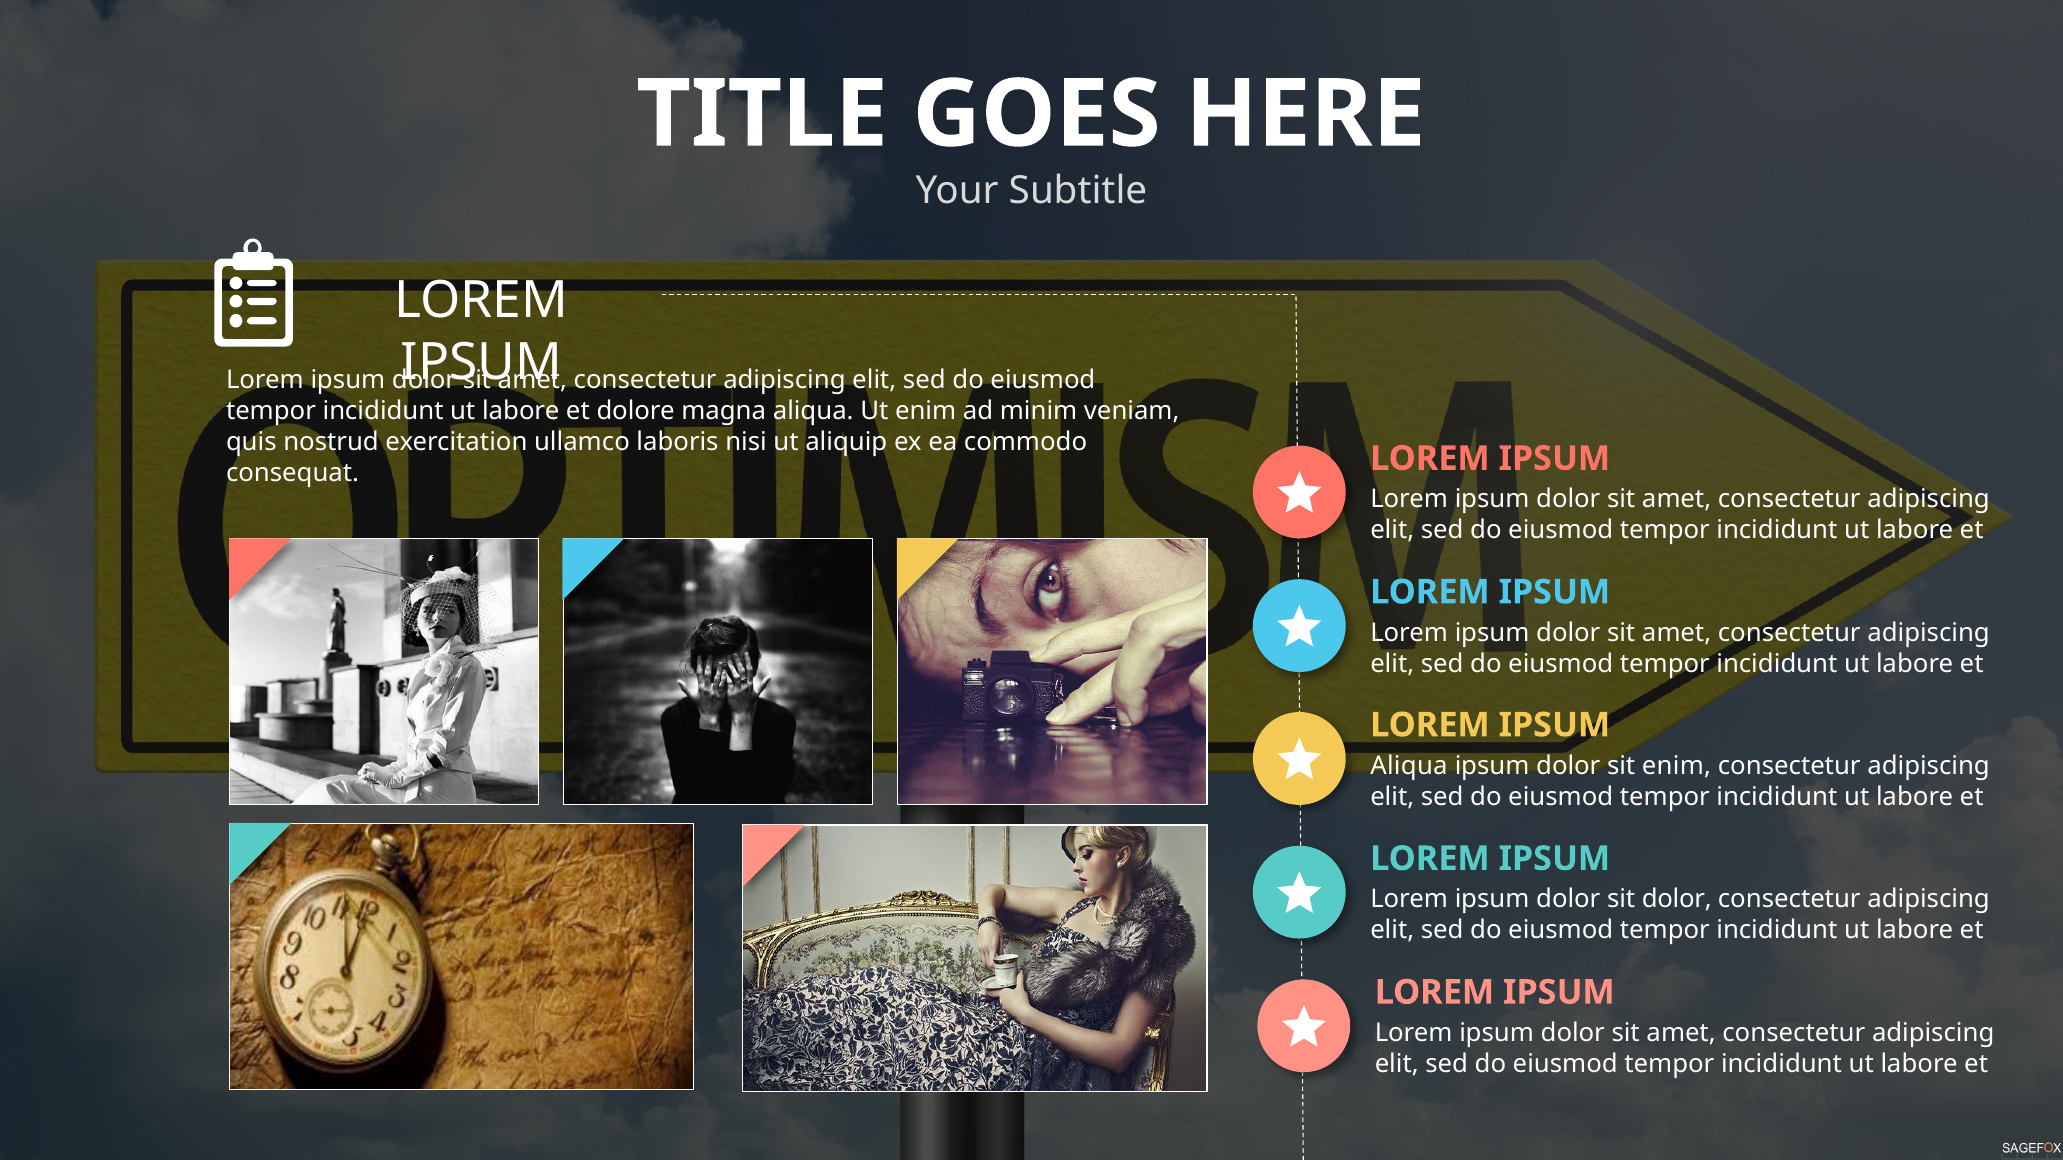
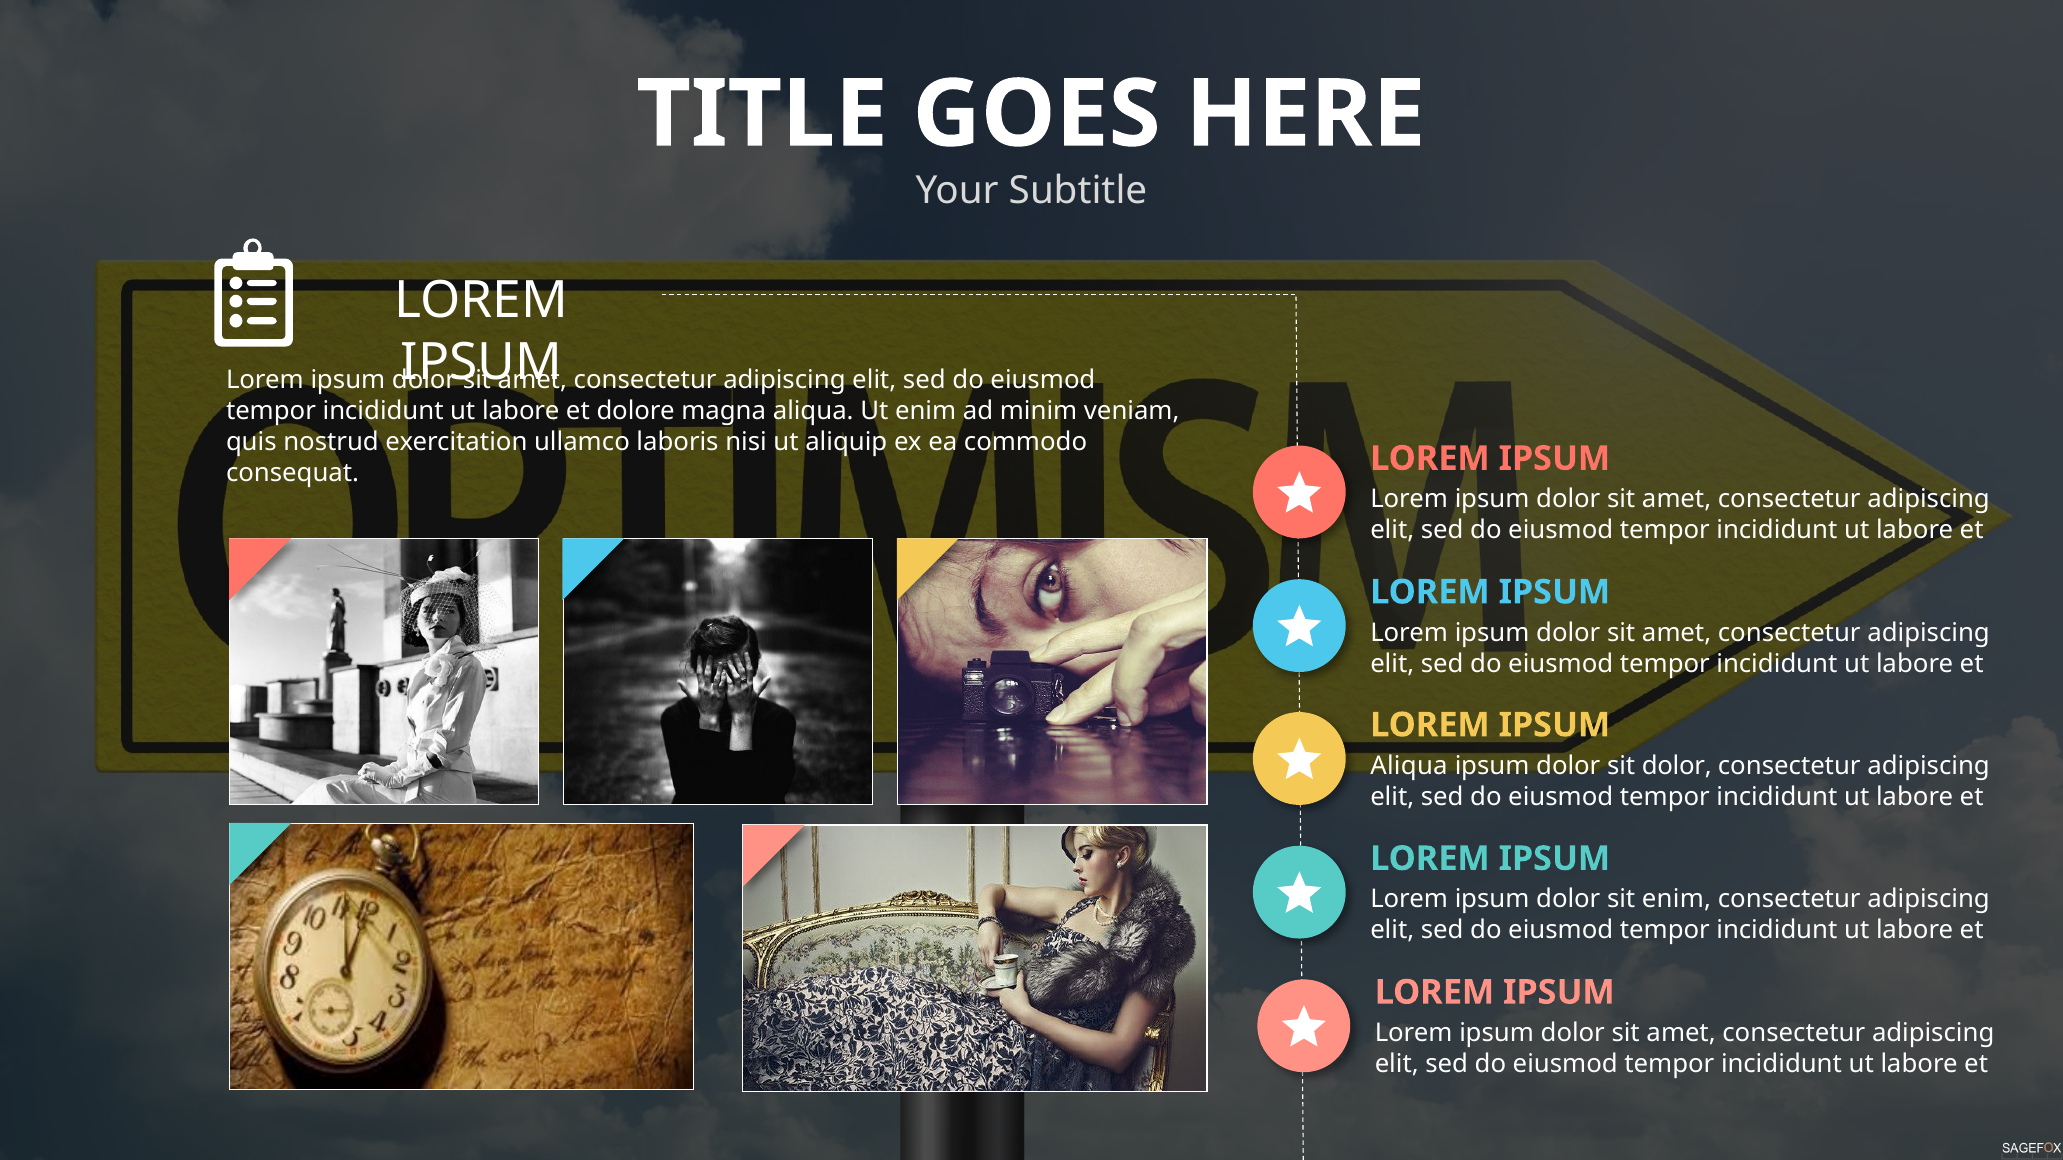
sit enim: enim -> dolor (1677, 766)
sit dolor: dolor -> enim (1676, 900)
